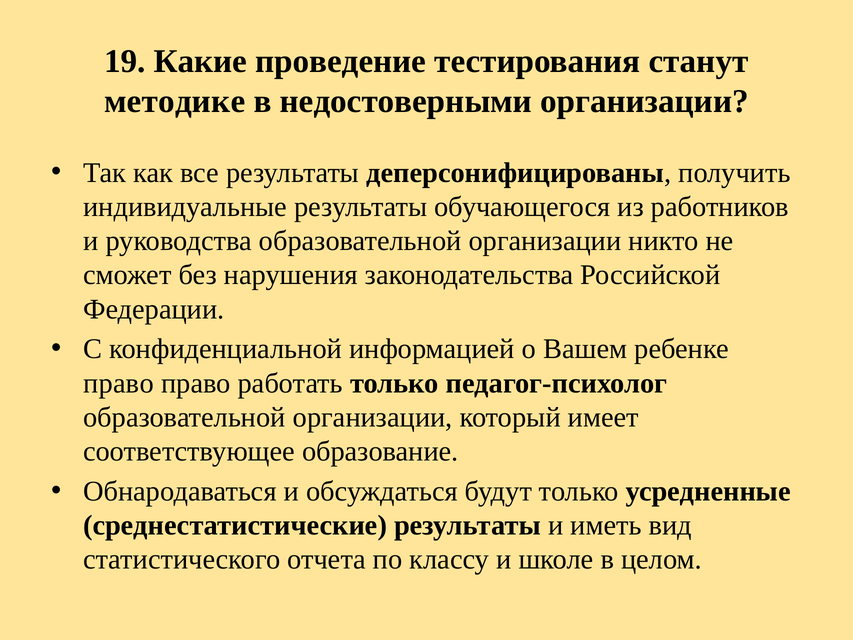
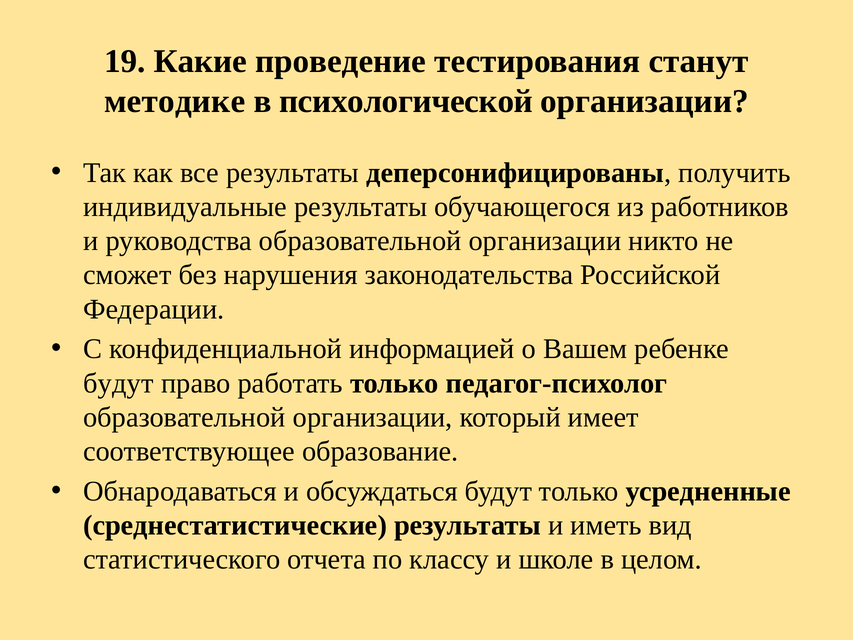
недостоверными: недостоверными -> психологической (406, 101)
право: право -> будут (118, 383)
